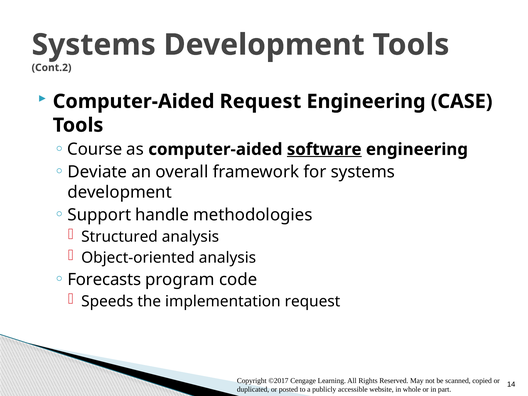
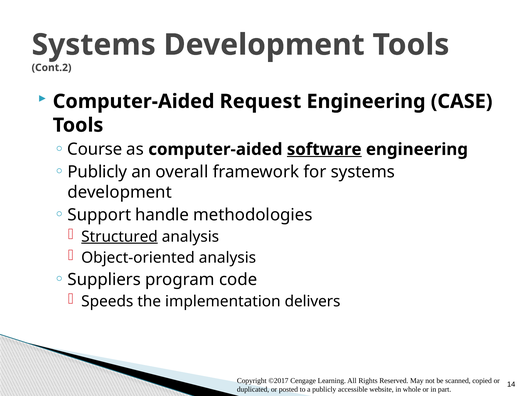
Deviate: Deviate -> Publicly (97, 172)
Structured underline: none -> present (120, 237)
Forecasts: Forecasts -> Suppliers (104, 279)
implementation request: request -> delivers (313, 301)
